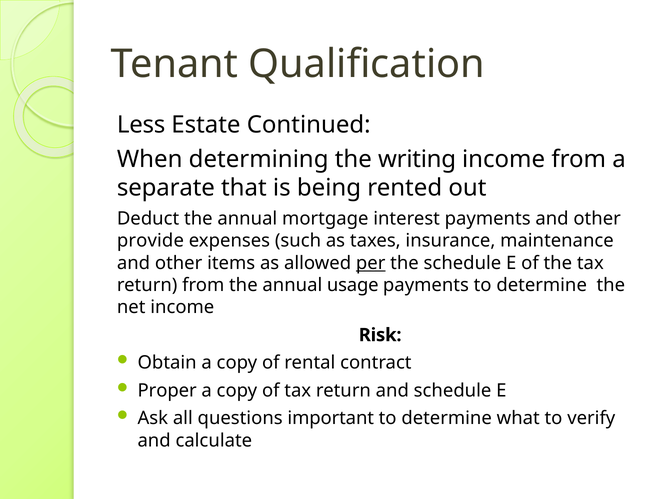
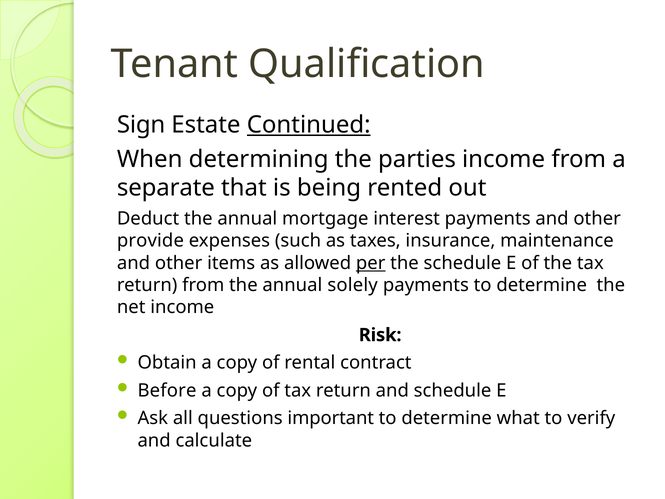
Less: Less -> Sign (141, 125)
Continued underline: none -> present (309, 125)
writing: writing -> parties (417, 159)
usage: usage -> solely (353, 285)
Proper: Proper -> Before (167, 390)
